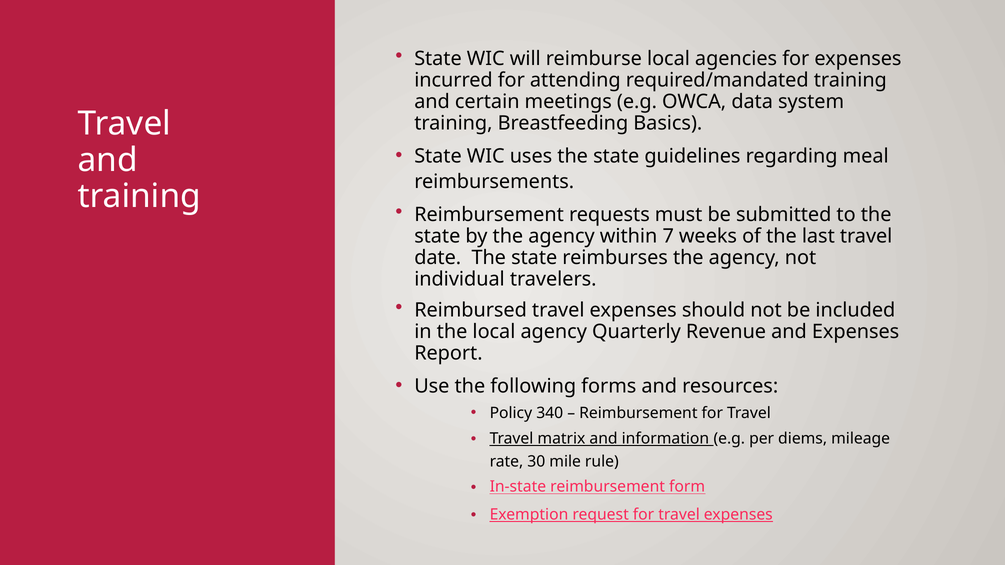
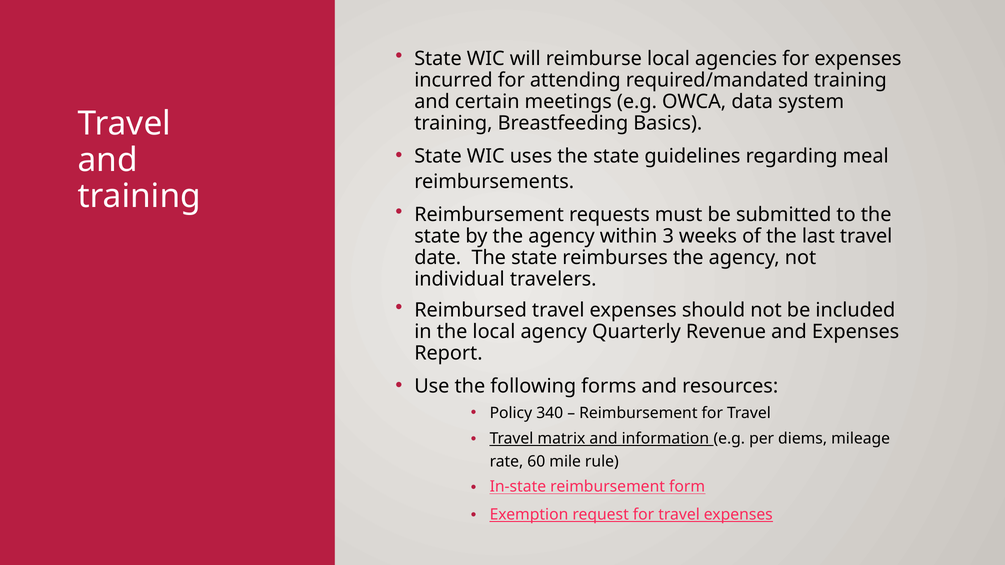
7: 7 -> 3 (668, 237)
30: 30 -> 60 (536, 462)
